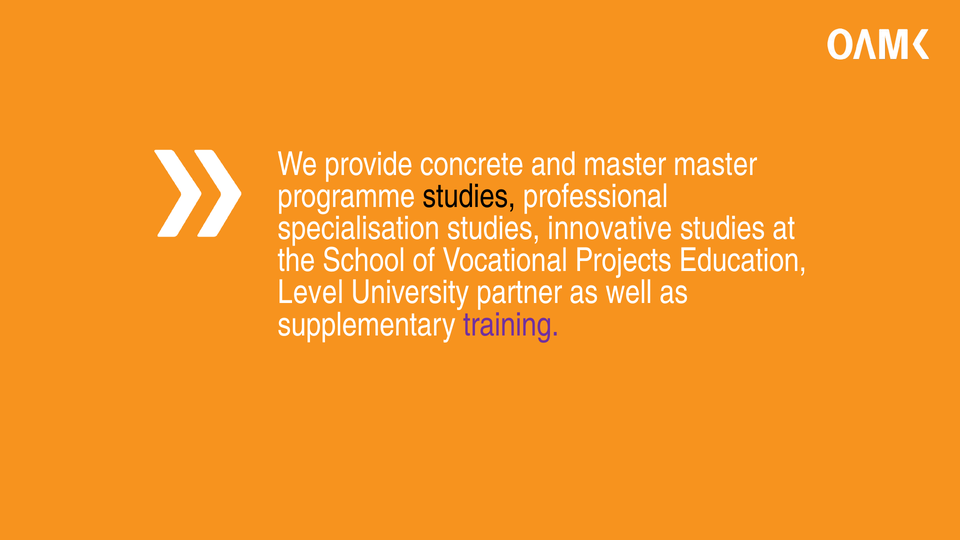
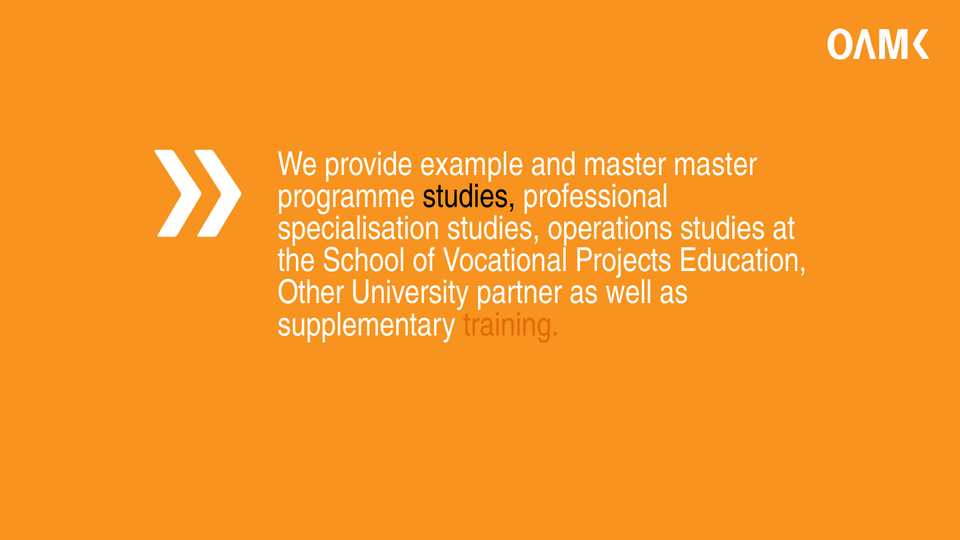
concrete: concrete -> example (472, 164)
innovative: innovative -> operations (610, 228)
Level: Level -> Other (311, 293)
training colour: purple -> orange (511, 325)
